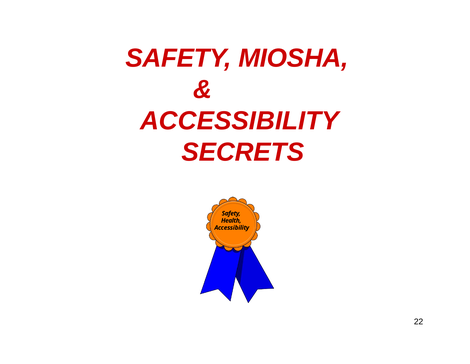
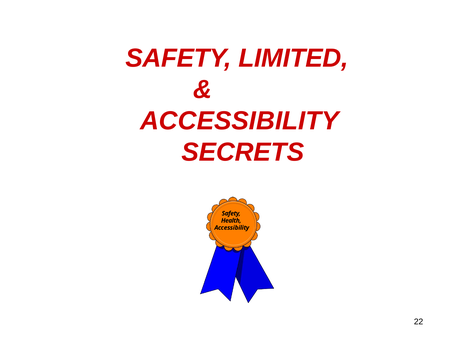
MIOSHA: MIOSHA -> LIMITED (293, 58)
